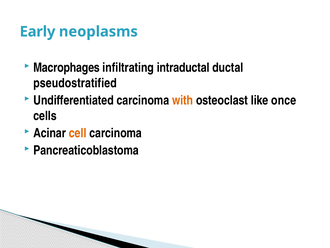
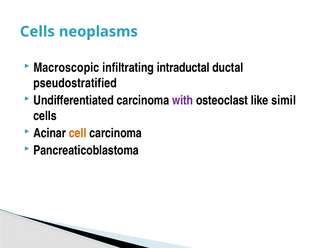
Early: Early -> Cells (37, 32)
Macrophages: Macrophages -> Macroscopic (66, 68)
with colour: orange -> purple (183, 100)
once: once -> simil (284, 100)
